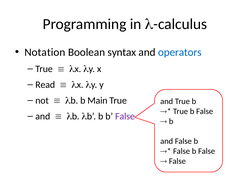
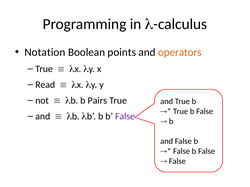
syntax: syntax -> points (122, 52)
operators colour: blue -> orange (180, 52)
Main: Main -> Pairs (97, 101)
